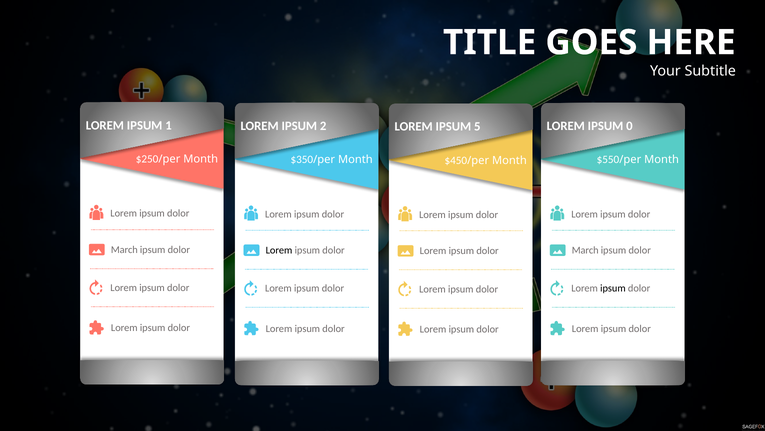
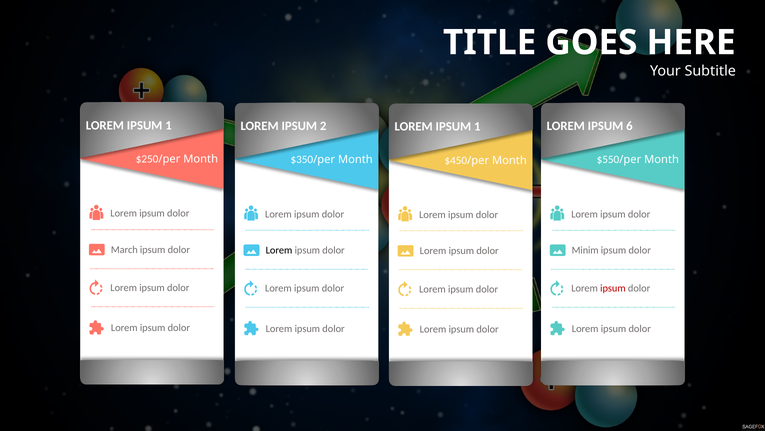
0: 0 -> 6 (629, 126)
5: 5 -> 1 (477, 126)
March: March -> Minim (585, 250)
ipsum colour: black -> red (613, 288)
